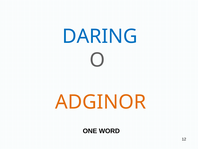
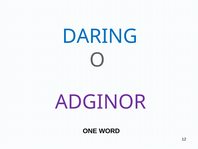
ADGINOR colour: orange -> purple (101, 102)
